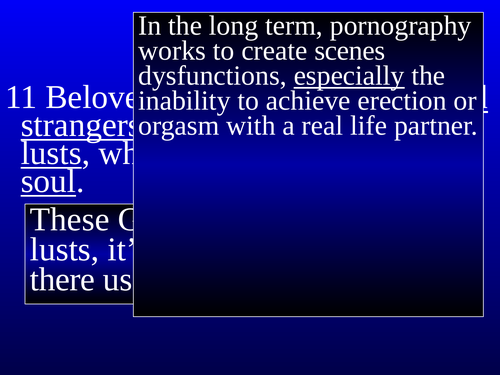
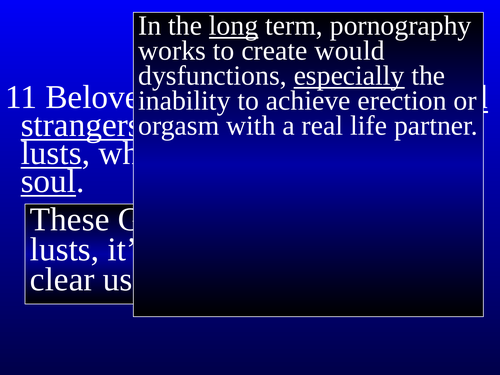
long underline: none -> present (234, 26)
scenes: scenes -> would (350, 51)
there: there -> clear (62, 280)
